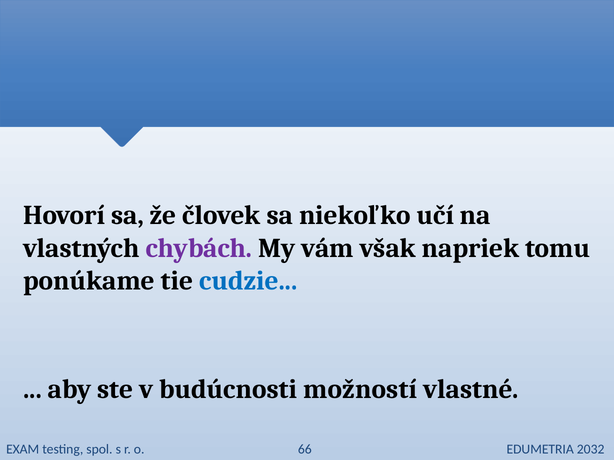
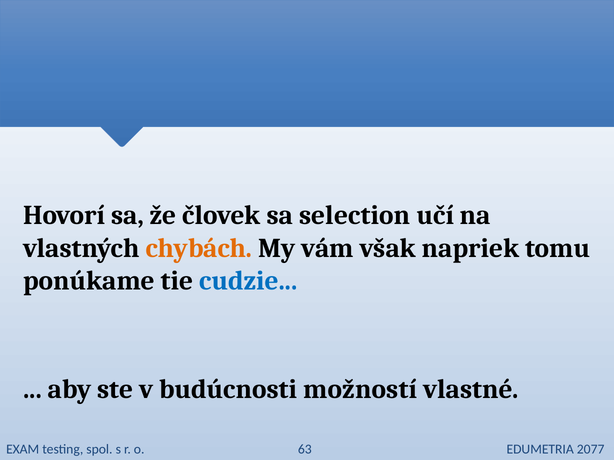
niekoľko: niekoľko -> selection (355, 216)
chybách colour: purple -> orange (199, 248)
66: 66 -> 63 (305, 450)
2032: 2032 -> 2077 (591, 450)
